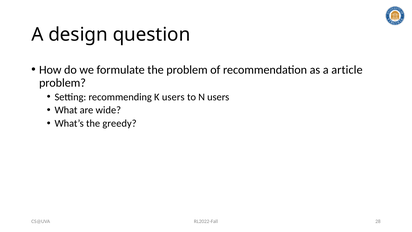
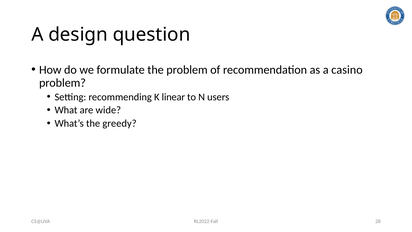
article: article -> casino (347, 70)
K users: users -> linear (173, 97)
